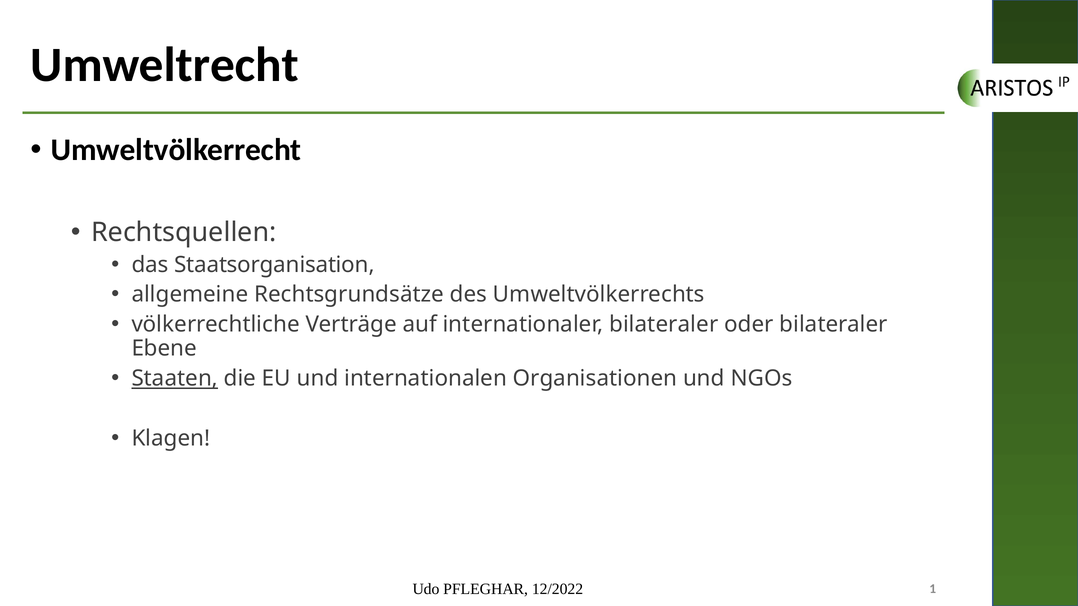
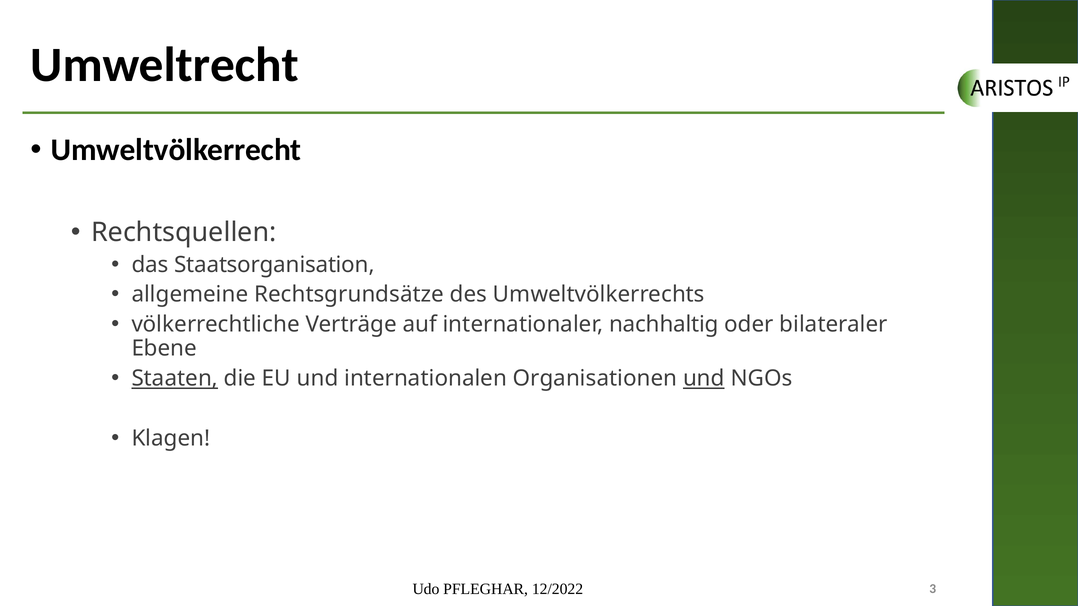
internationaler bilateraler: bilateraler -> nachhaltig (664, 325)
und underline: none -> present (704, 379)
1: 1 -> 3 (933, 589)
